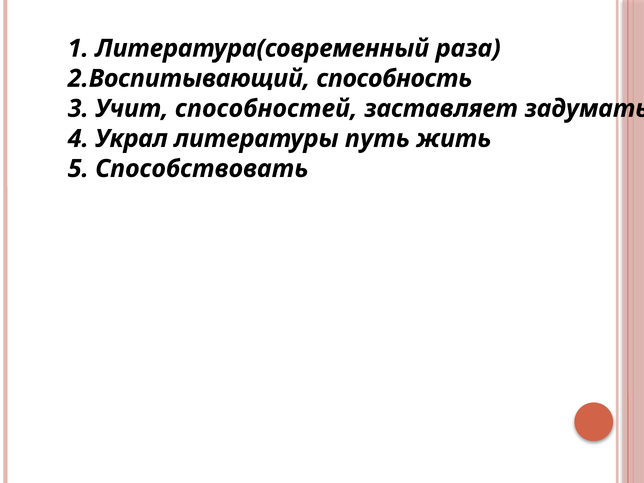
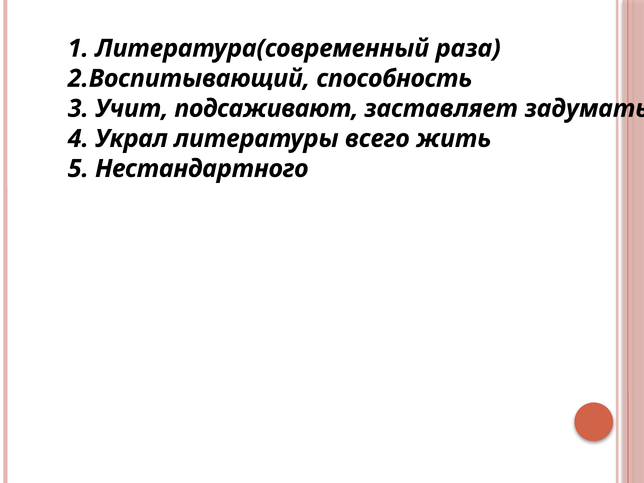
способностей: способностей -> подсаживают (266, 109)
путь: путь -> всего (377, 139)
Способствовать: Способствовать -> Нестандартного (202, 169)
